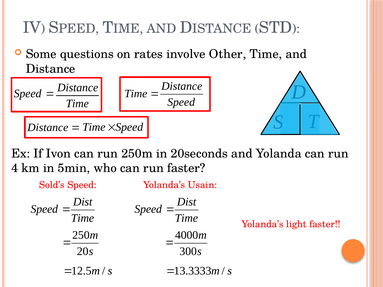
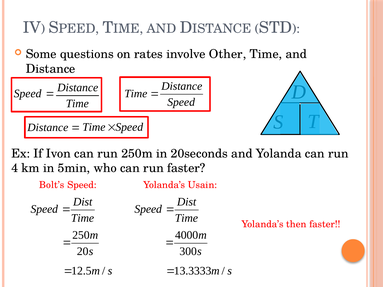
Sold’s: Sold’s -> Bolt’s (52, 185)
light: light -> then (296, 224)
